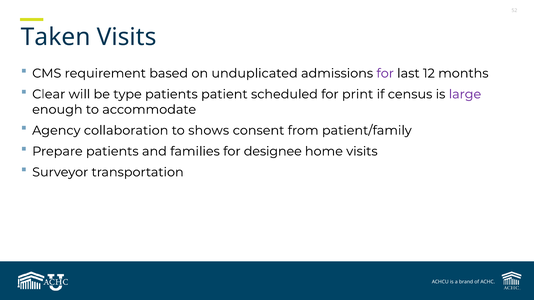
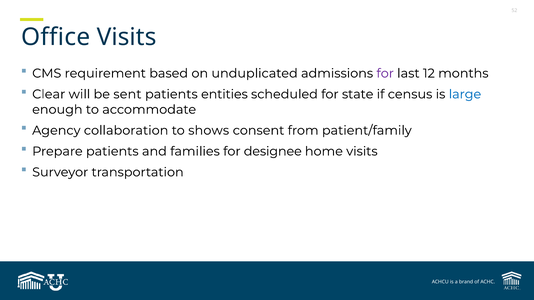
Taken: Taken -> Office (56, 37)
type: type -> sent (127, 94)
patient: patient -> entities (224, 94)
print: print -> state (358, 94)
large colour: purple -> blue (465, 94)
